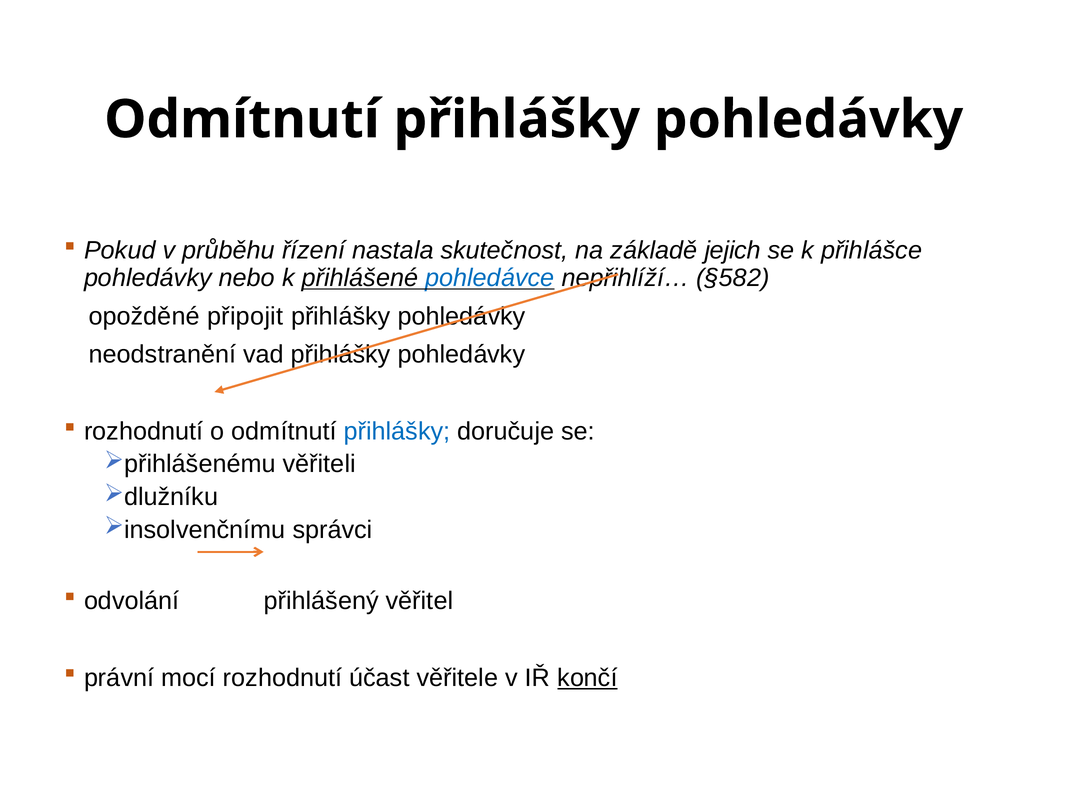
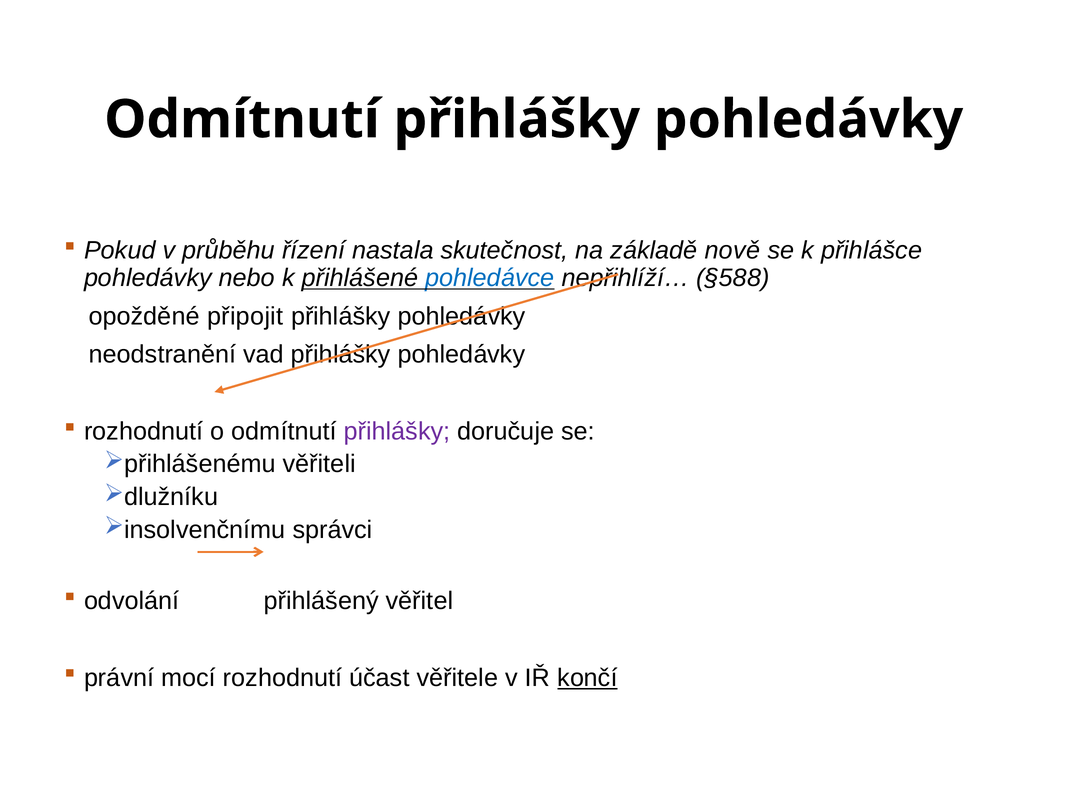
jejich: jejich -> nově (732, 251)
§582: §582 -> §588 (733, 278)
přihlášky colour: blue -> purple (397, 431)
